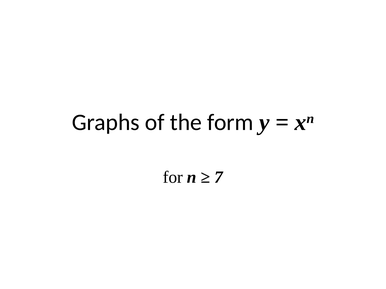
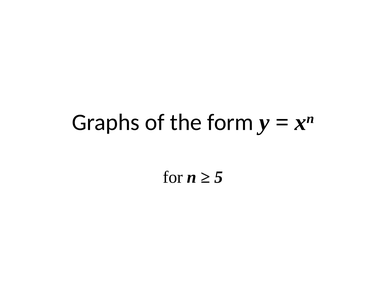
7: 7 -> 5 (219, 177)
